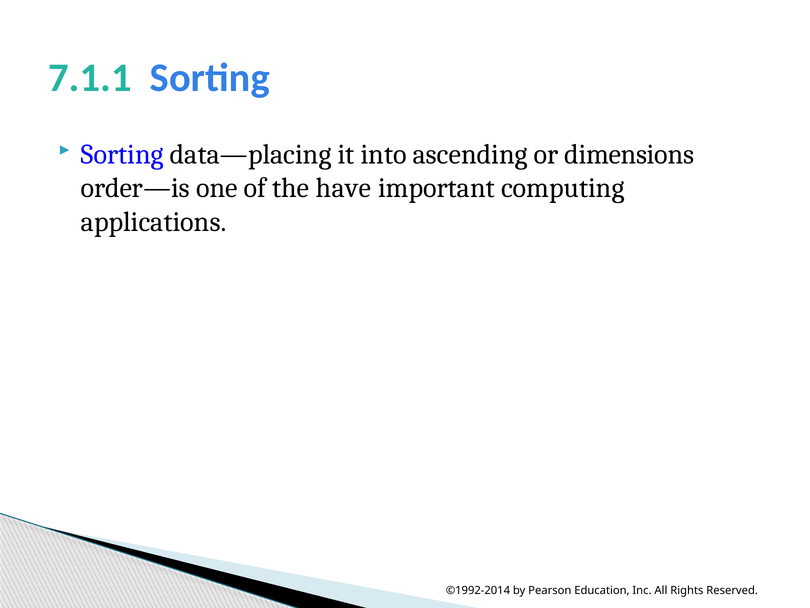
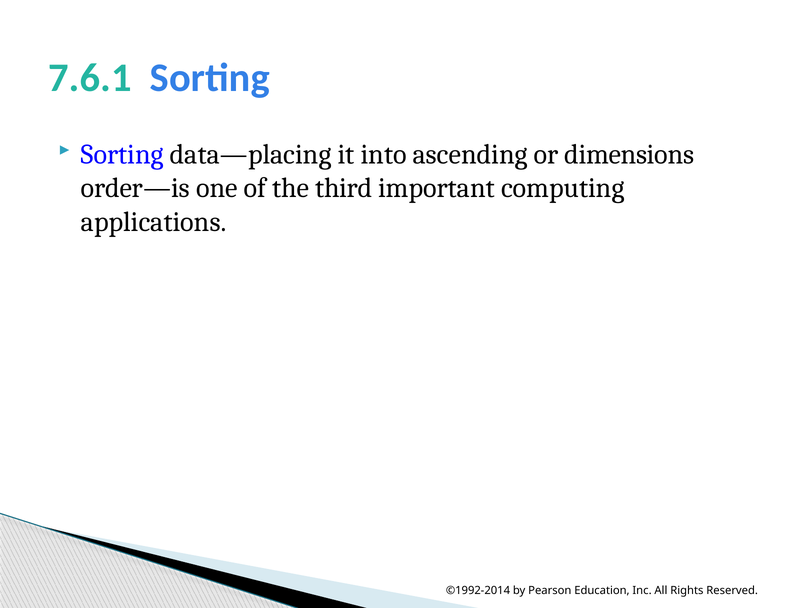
7.1.1: 7.1.1 -> 7.6.1 (90, 78)
have: have -> third (344, 188)
